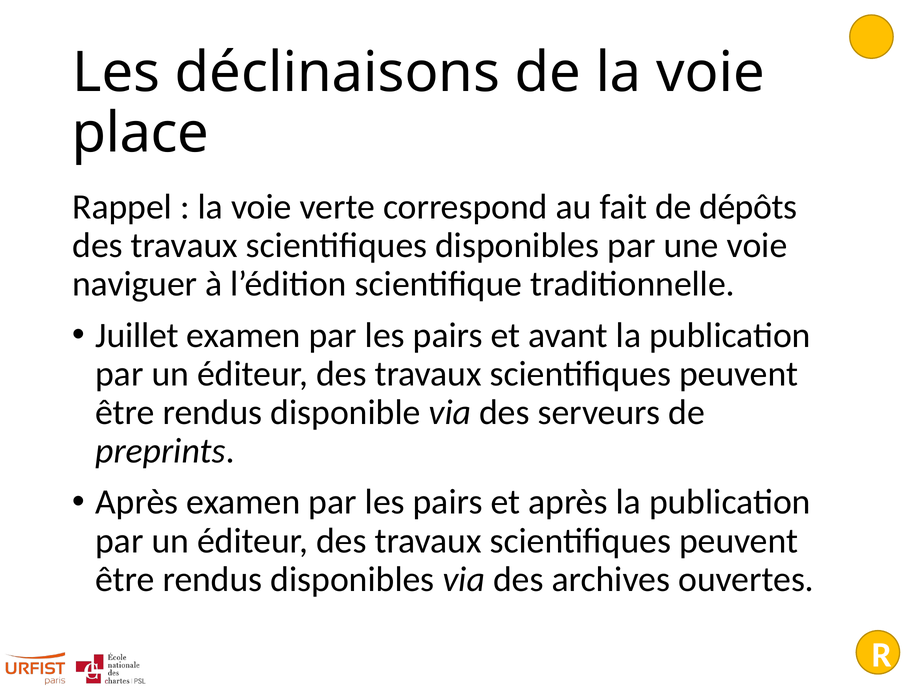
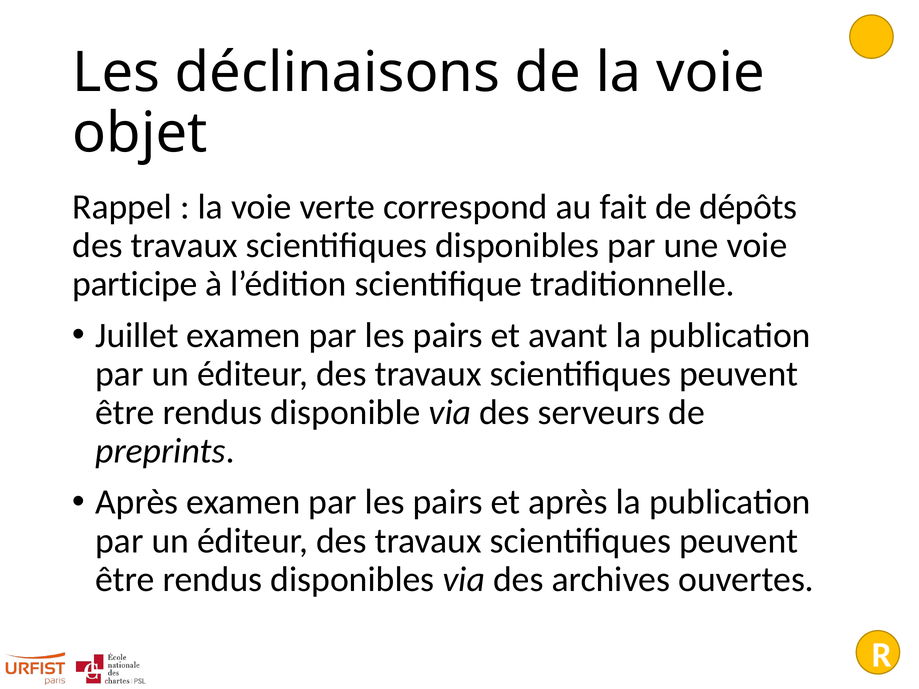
place: place -> objet (140, 133)
naviguer: naviguer -> participe (135, 284)
